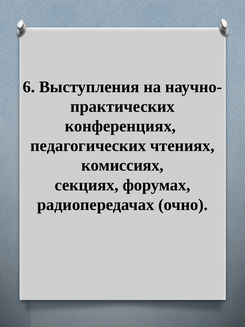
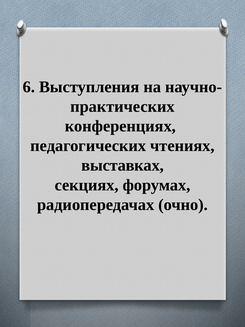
комиссиях: комиссиях -> выставках (123, 165)
